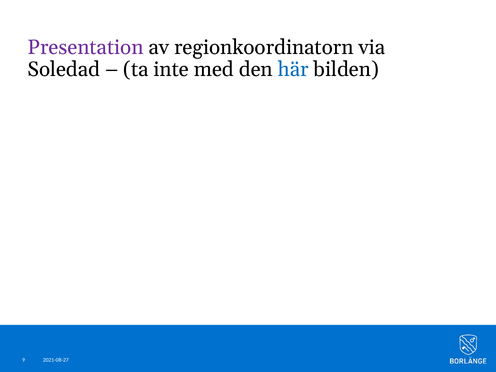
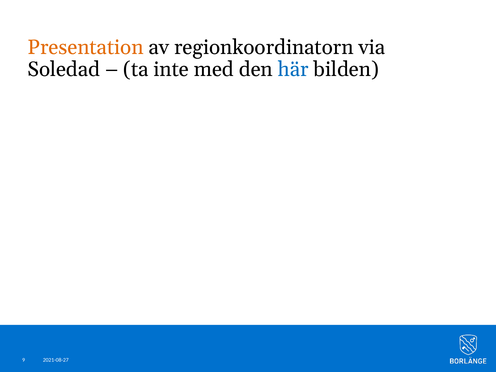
Presentation colour: purple -> orange (85, 47)
